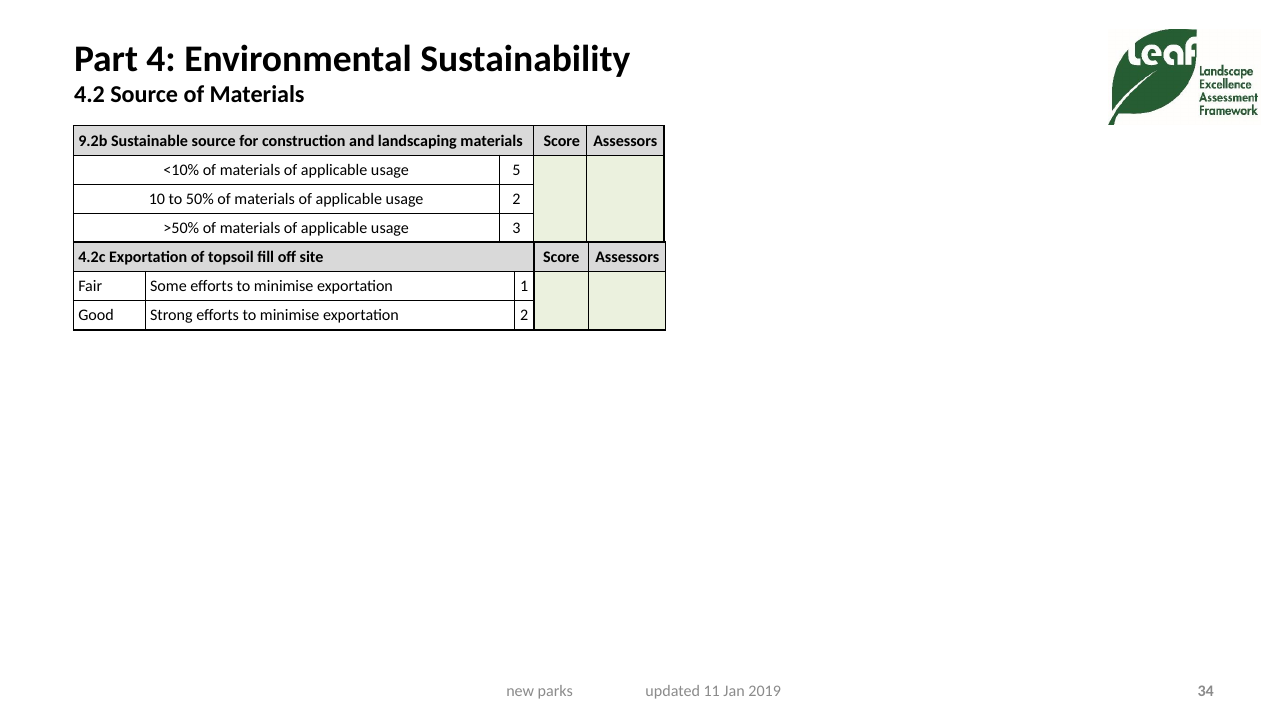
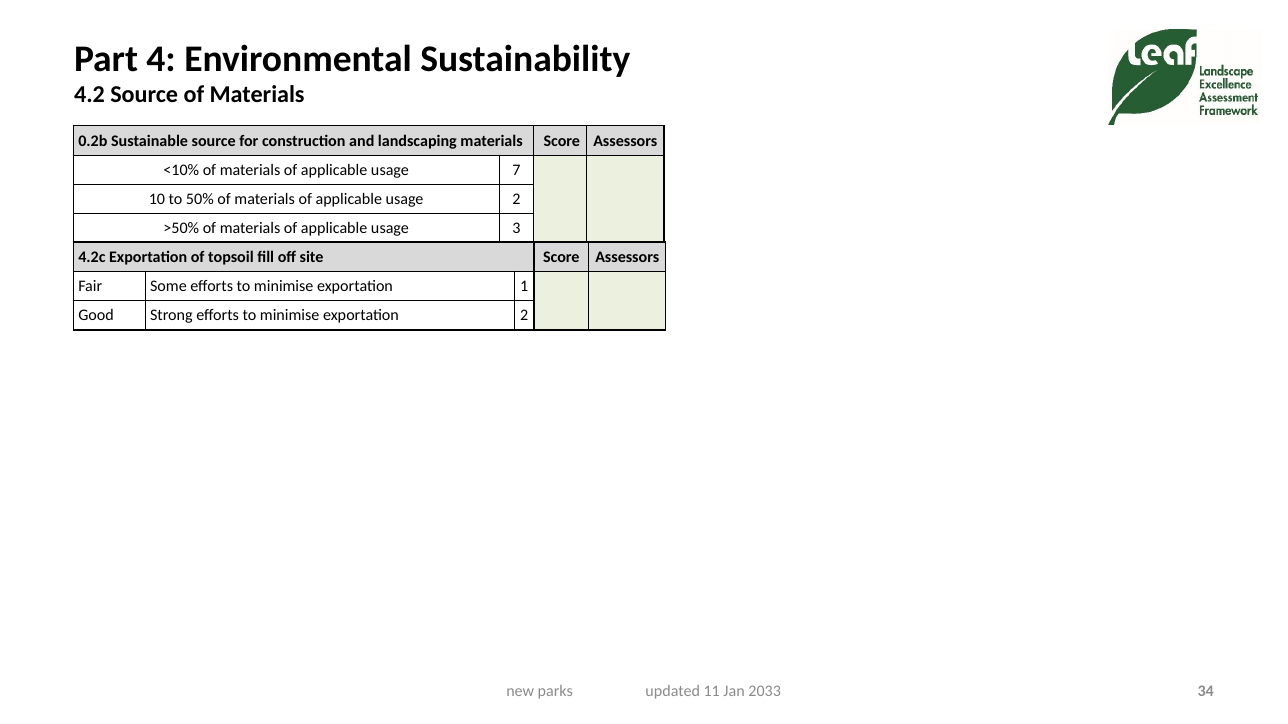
9.2b: 9.2b -> 0.2b (93, 141)
5: 5 -> 7 (517, 170)
2019: 2019 -> 2033 (765, 692)
